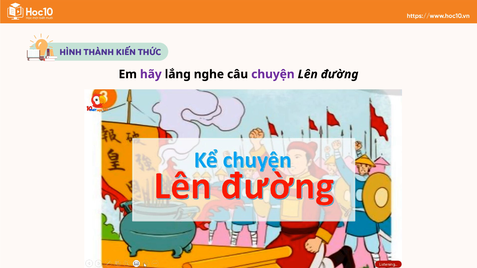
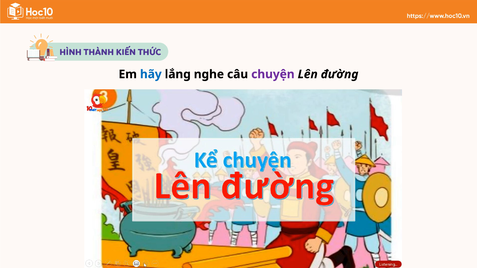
hãy colour: purple -> blue (151, 74)
